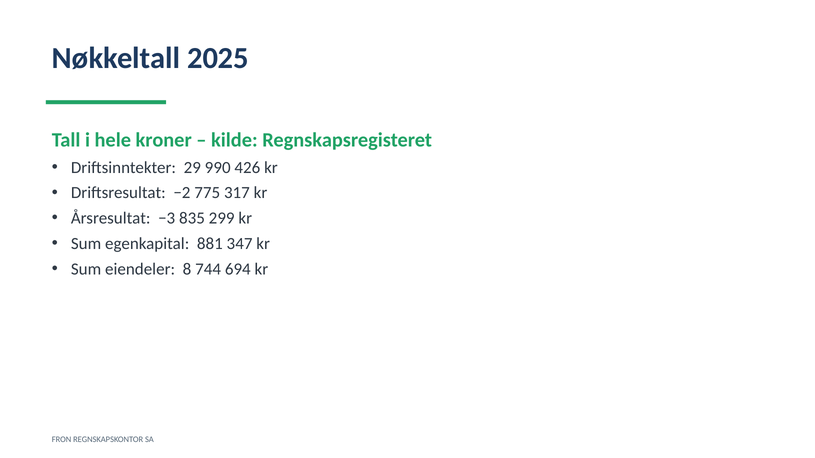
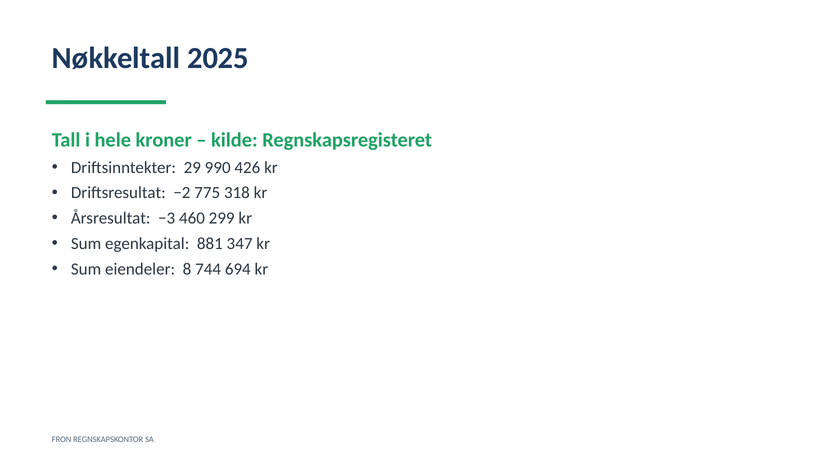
317: 317 -> 318 (237, 193)
835: 835 -> 460 (192, 219)
